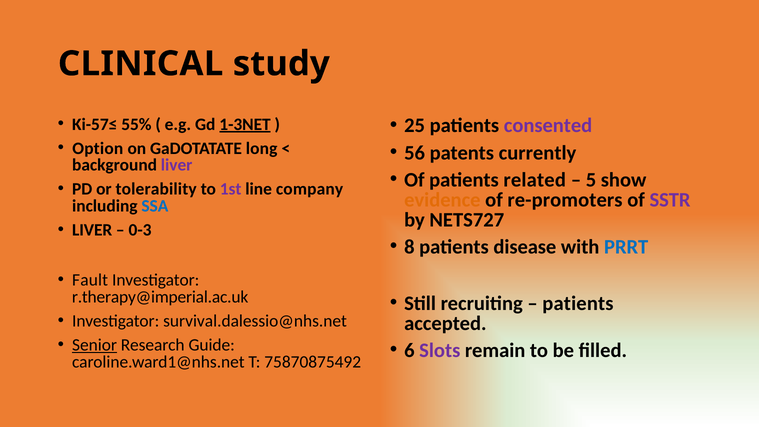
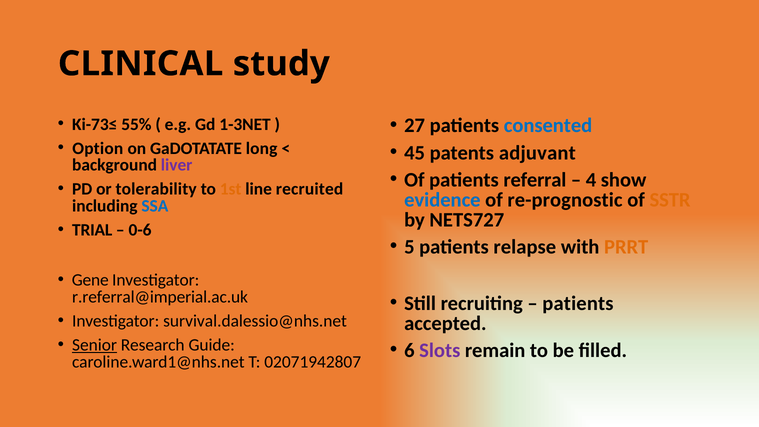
25: 25 -> 27 (415, 126)
consented colour: purple -> blue (548, 126)
Ki-57≤: Ki-57≤ -> Ki-73≤ (95, 124)
1-3NET underline: present -> none (245, 124)
56: 56 -> 45 (415, 153)
currently: currently -> adjuvant (537, 153)
related: related -> referral (535, 180)
5: 5 -> 4 (591, 180)
1st colour: purple -> orange (231, 189)
company: company -> recruited (310, 189)
evidence colour: orange -> blue (442, 200)
re-promoters: re-promoters -> re-prognostic (565, 200)
SSTR colour: purple -> orange (670, 200)
LIVER: LIVER -> TRIAL (92, 230)
0-3: 0-3 -> 0-6 (140, 230)
8: 8 -> 5 (409, 247)
disease: disease -> relapse (525, 247)
PRRT colour: blue -> orange (626, 247)
Fault: Fault -> Gene (90, 280)
r.therapy@imperial.ac.uk: r.therapy@imperial.ac.uk -> r.referral@imperial.ac.uk (160, 297)
75870875492: 75870875492 -> 02071942807 (313, 362)
